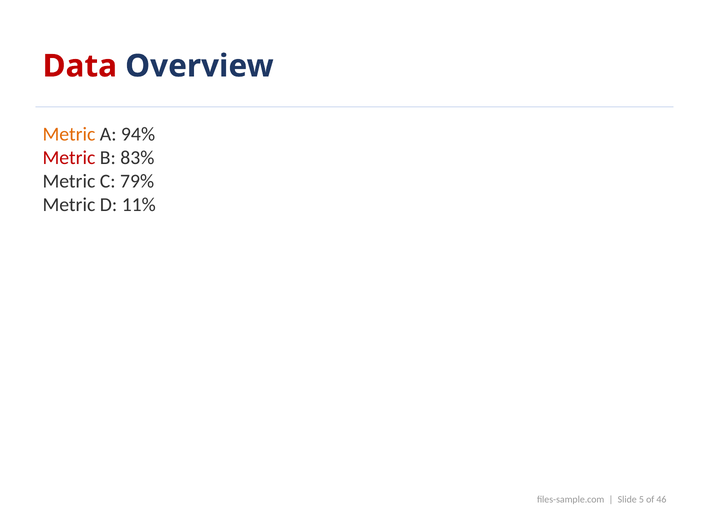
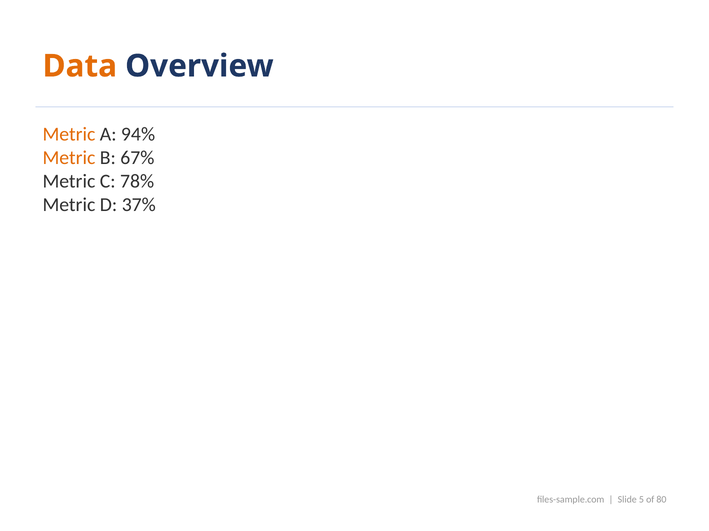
Data colour: red -> orange (80, 66)
Metric colour: red -> orange (69, 158)
83%: 83% -> 67% (137, 158)
79%: 79% -> 78% (137, 182)
11%: 11% -> 37% (139, 205)
46: 46 -> 80 (661, 500)
